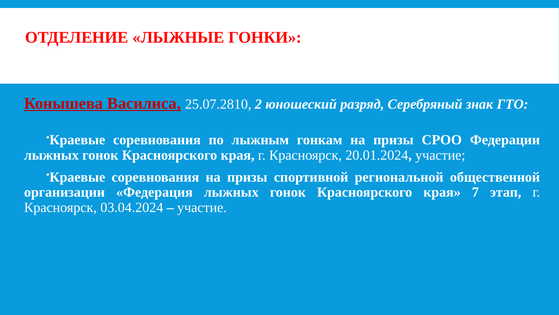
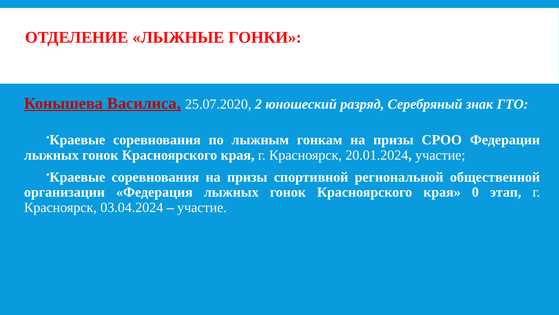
25.07.2810: 25.07.2810 -> 25.07.2020 (218, 104)
7: 7 -> 0 (475, 192)
